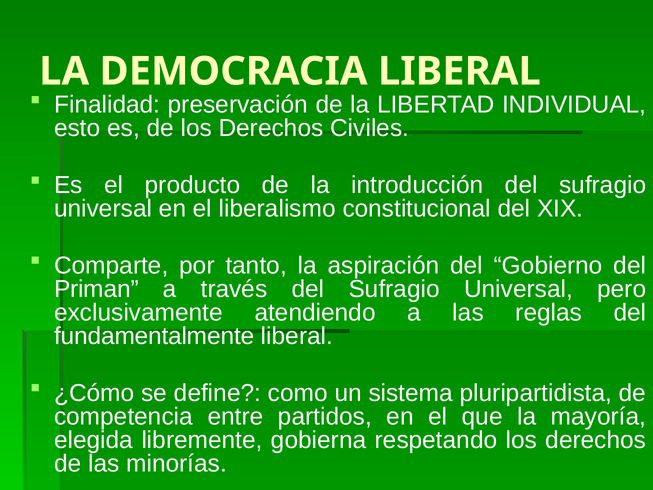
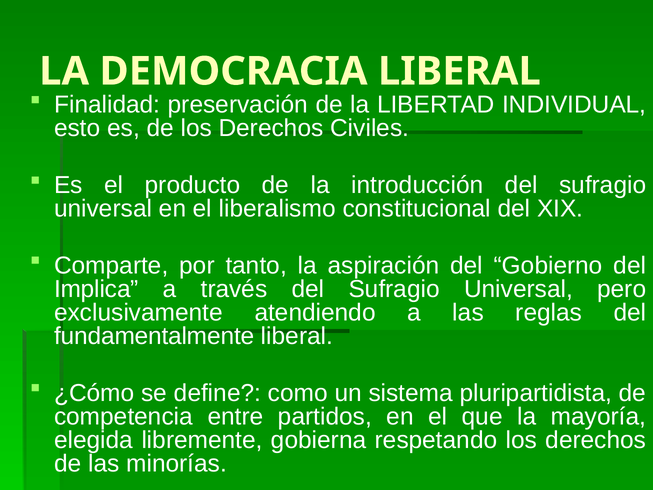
Priman: Priman -> Implica (96, 289)
